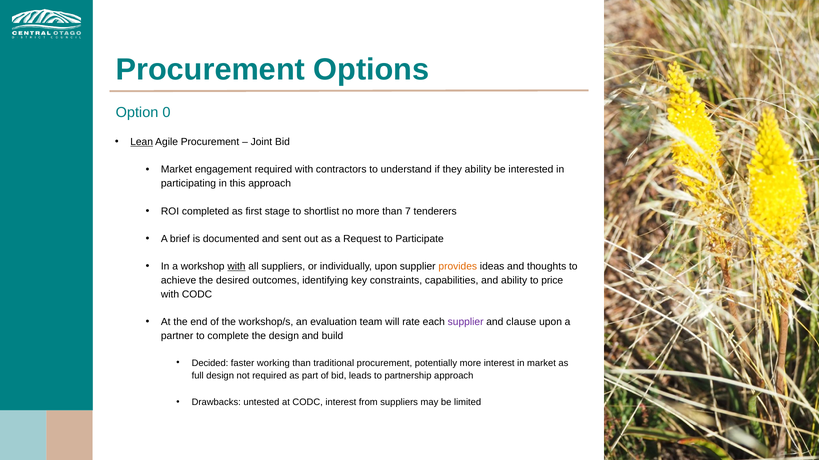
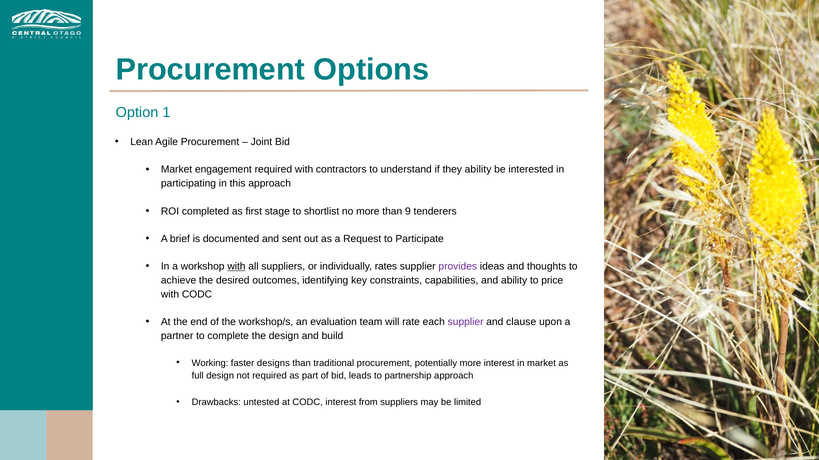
0: 0 -> 1 (166, 113)
Lean underline: present -> none (142, 142)
7: 7 -> 9 (408, 212)
individually upon: upon -> rates (386, 267)
provides colour: orange -> purple (458, 267)
Decided: Decided -> Working (210, 363)
working: working -> designs (273, 363)
